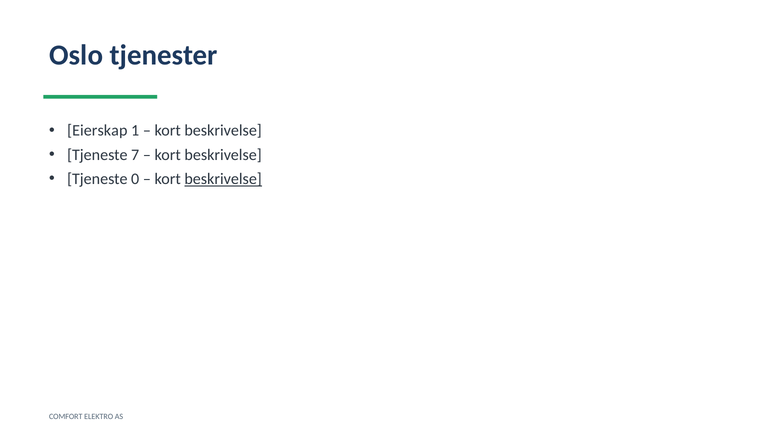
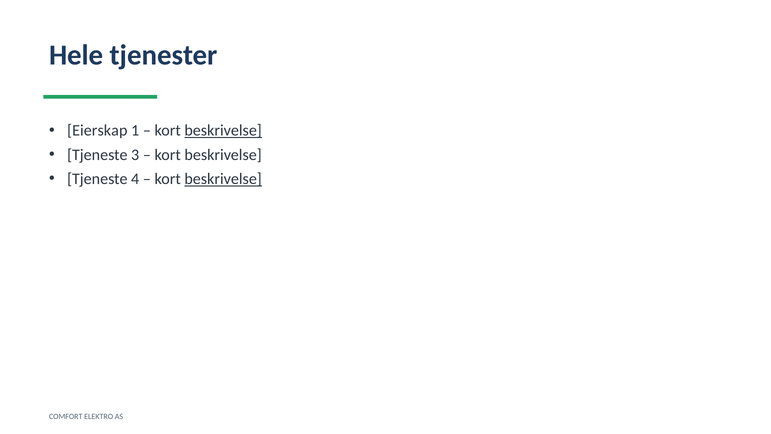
Oslo: Oslo -> Hele (76, 55)
beskrivelse underline: none -> present (223, 131)
7: 7 -> 3 (135, 155)
0: 0 -> 4 (135, 179)
